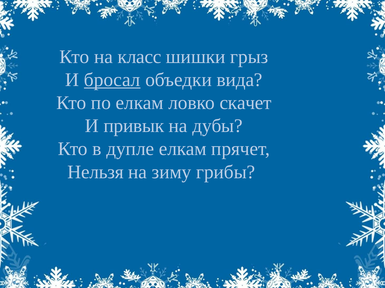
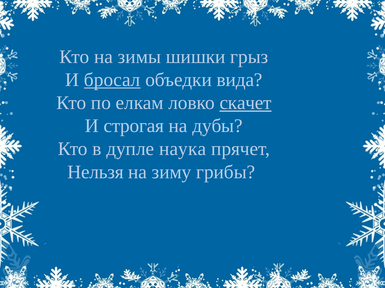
класс: класс -> зимы (139, 57)
скачет underline: none -> present (246, 103)
привык: привык -> строгая (134, 126)
дупле елкам: елкам -> наука (183, 149)
